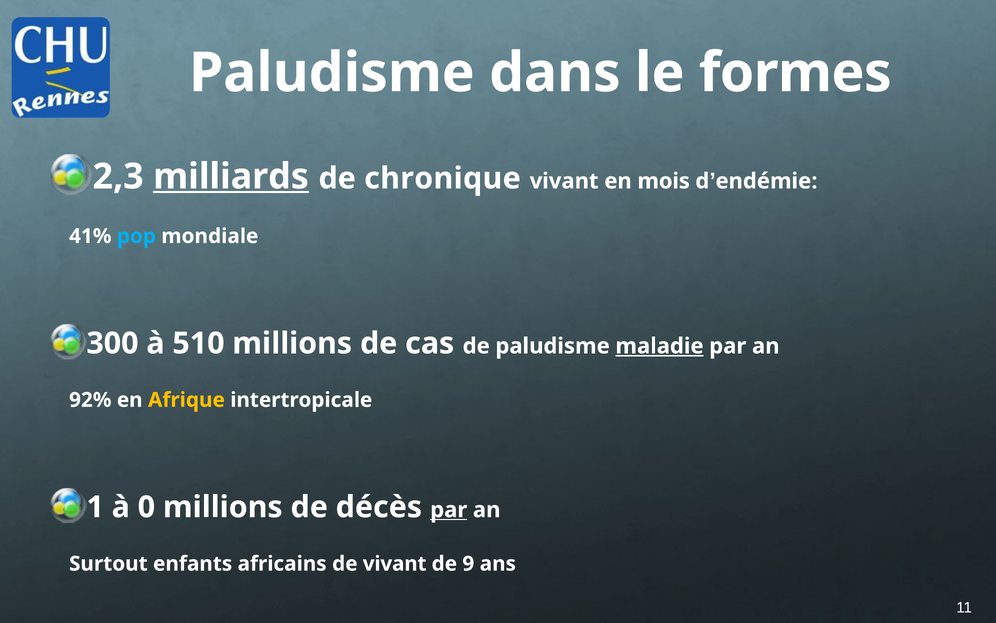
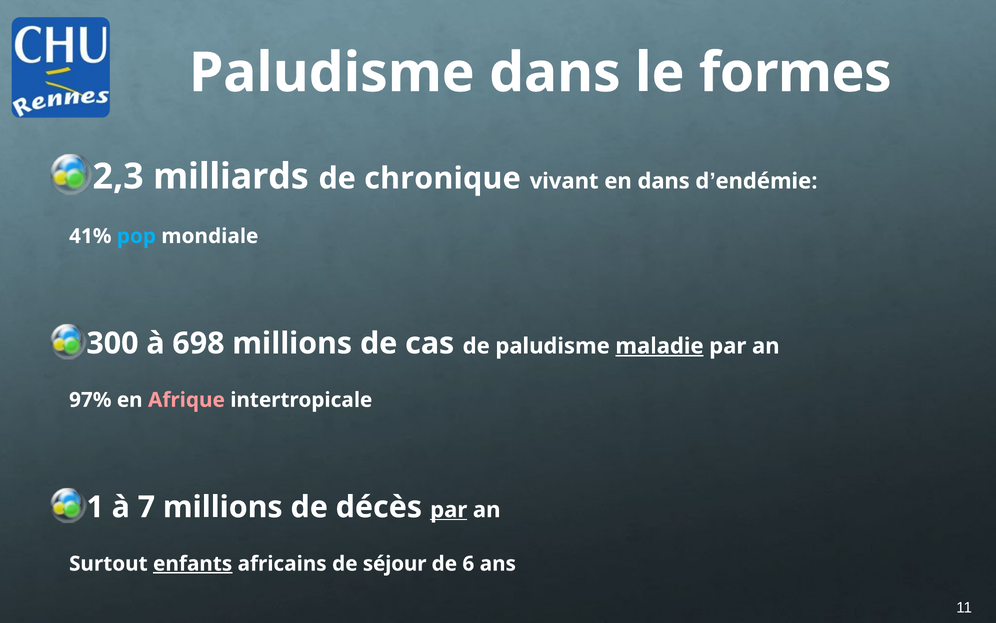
milliards underline: present -> none (231, 176)
en mois: mois -> dans (664, 181)
510: 510 -> 698 (198, 343)
92%: 92% -> 97% (90, 400)
Afrique colour: yellow -> pink (186, 400)
0: 0 -> 7 (146, 507)
enfants underline: none -> present (193, 563)
de vivant: vivant -> séjour (395, 563)
9: 9 -> 6 (468, 563)
